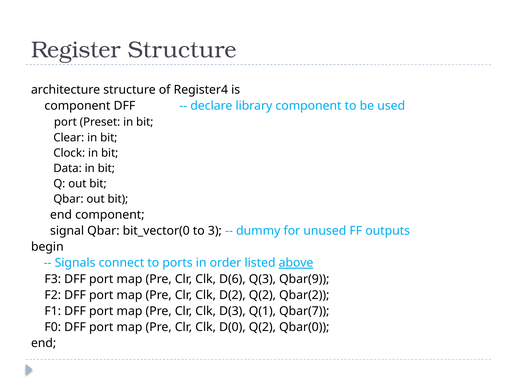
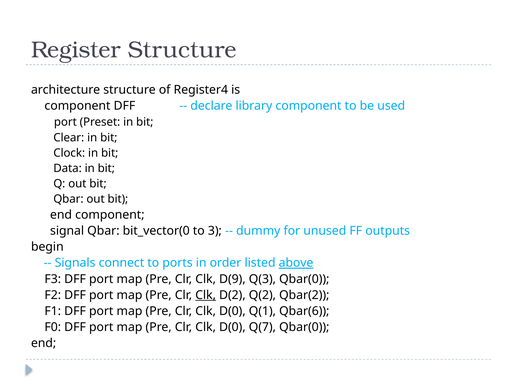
D(6: D(6 -> D(9 (232, 279)
Q(3 Qbar(9: Qbar(9 -> Qbar(0 (304, 279)
Clk underline: none -> present (206, 295)
D(3: D(3 -> D(0 (232, 311)
Qbar(7: Qbar(7 -> Qbar(6 (304, 311)
D(0 Q(2: Q(2 -> Q(7 (262, 327)
